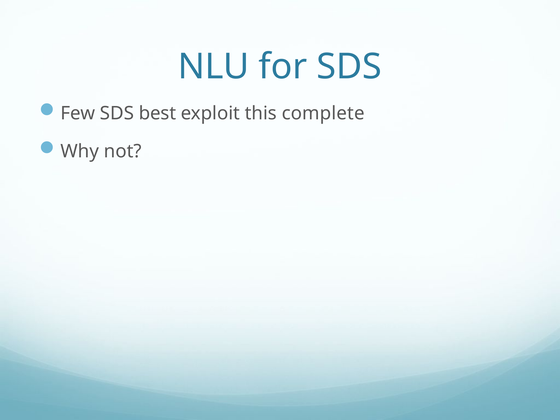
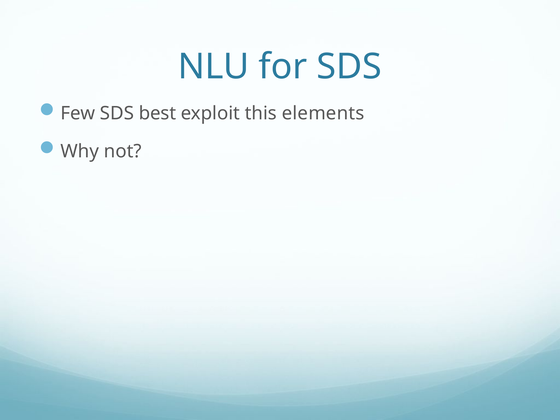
complete: complete -> elements (323, 113)
